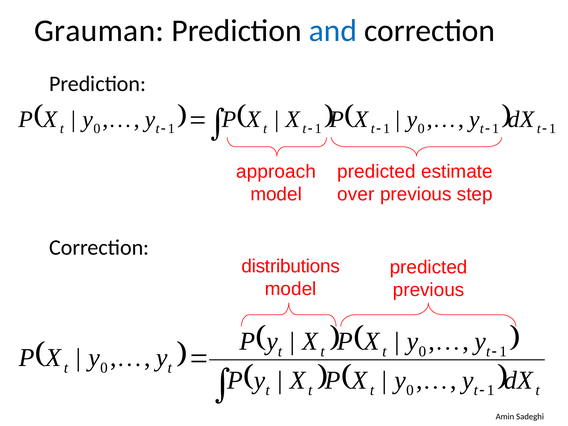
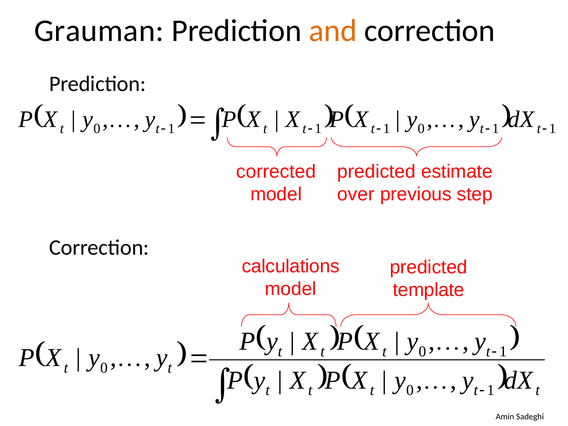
and colour: blue -> orange (333, 31)
approach: approach -> corrected (276, 172)
distributions: distributions -> calculations (291, 266)
previous: previous -> template (429, 290)
